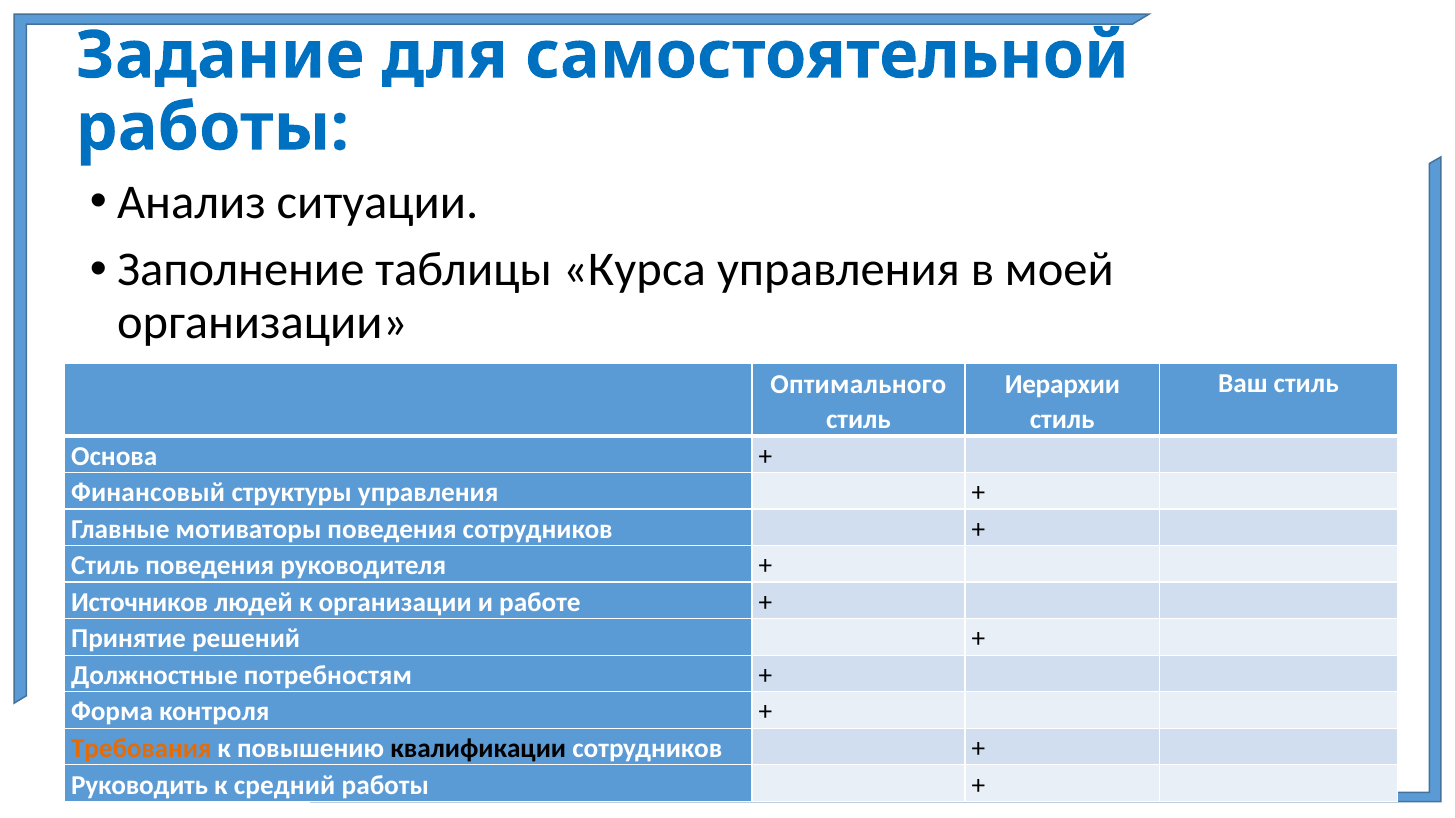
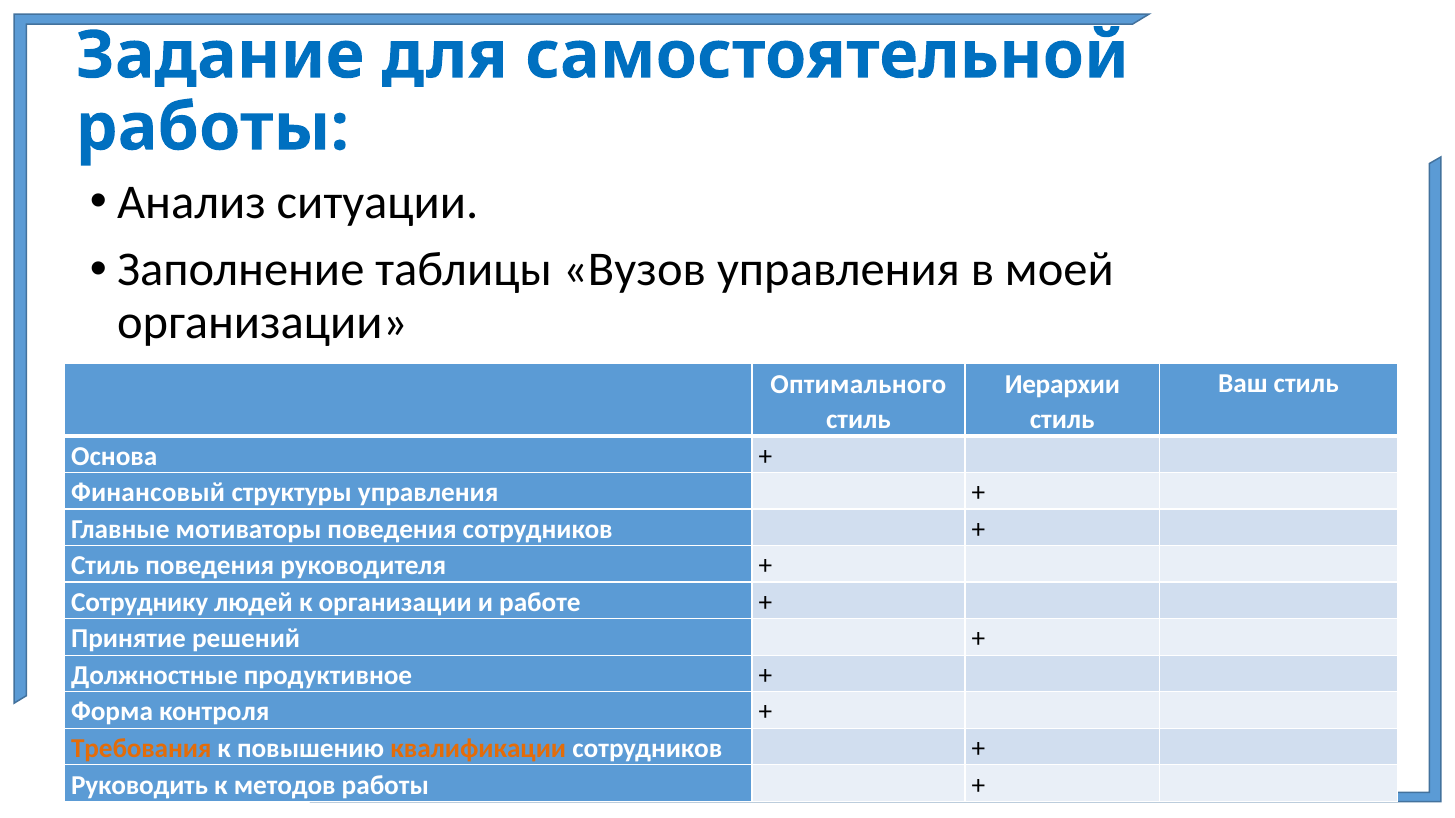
Курса: Курса -> Вузов (634, 270)
Источников: Источников -> Сотруднику (140, 603)
потребностям: потребностям -> продуктивное (328, 676)
квалификации colour: black -> orange (478, 749)
средний: средний -> методов (285, 785)
